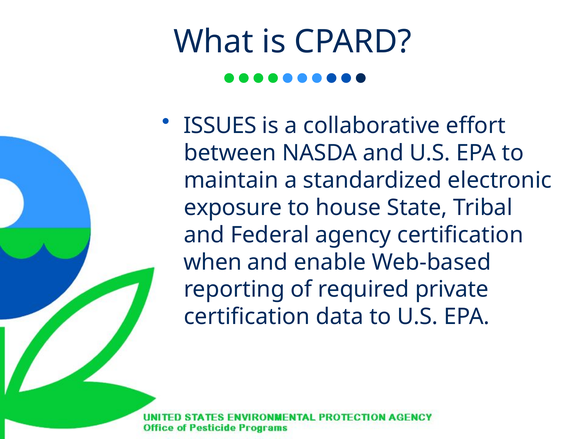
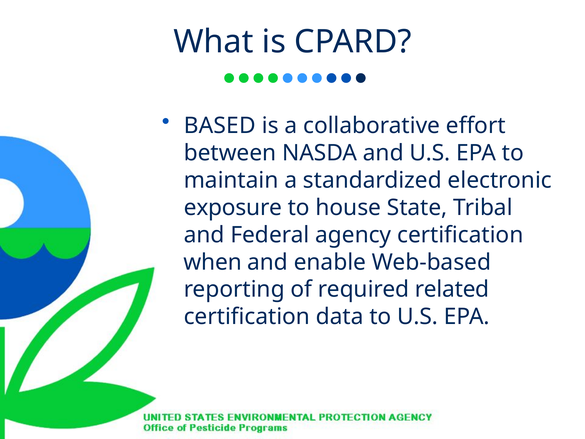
ISSUES: ISSUES -> BASED (220, 125)
private: private -> related (452, 289)
